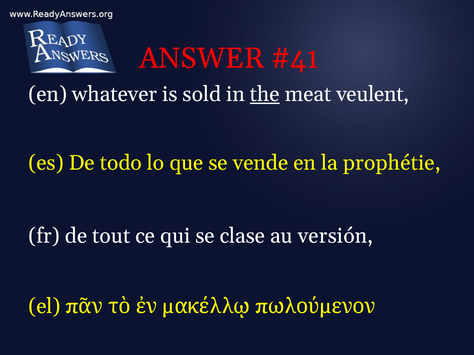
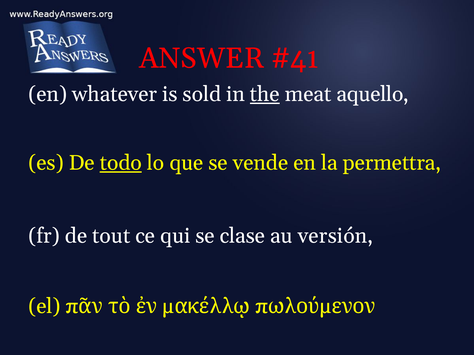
veulent: veulent -> aquello (373, 94)
todo underline: none -> present (121, 163)
prophétie: prophétie -> permettra (392, 163)
